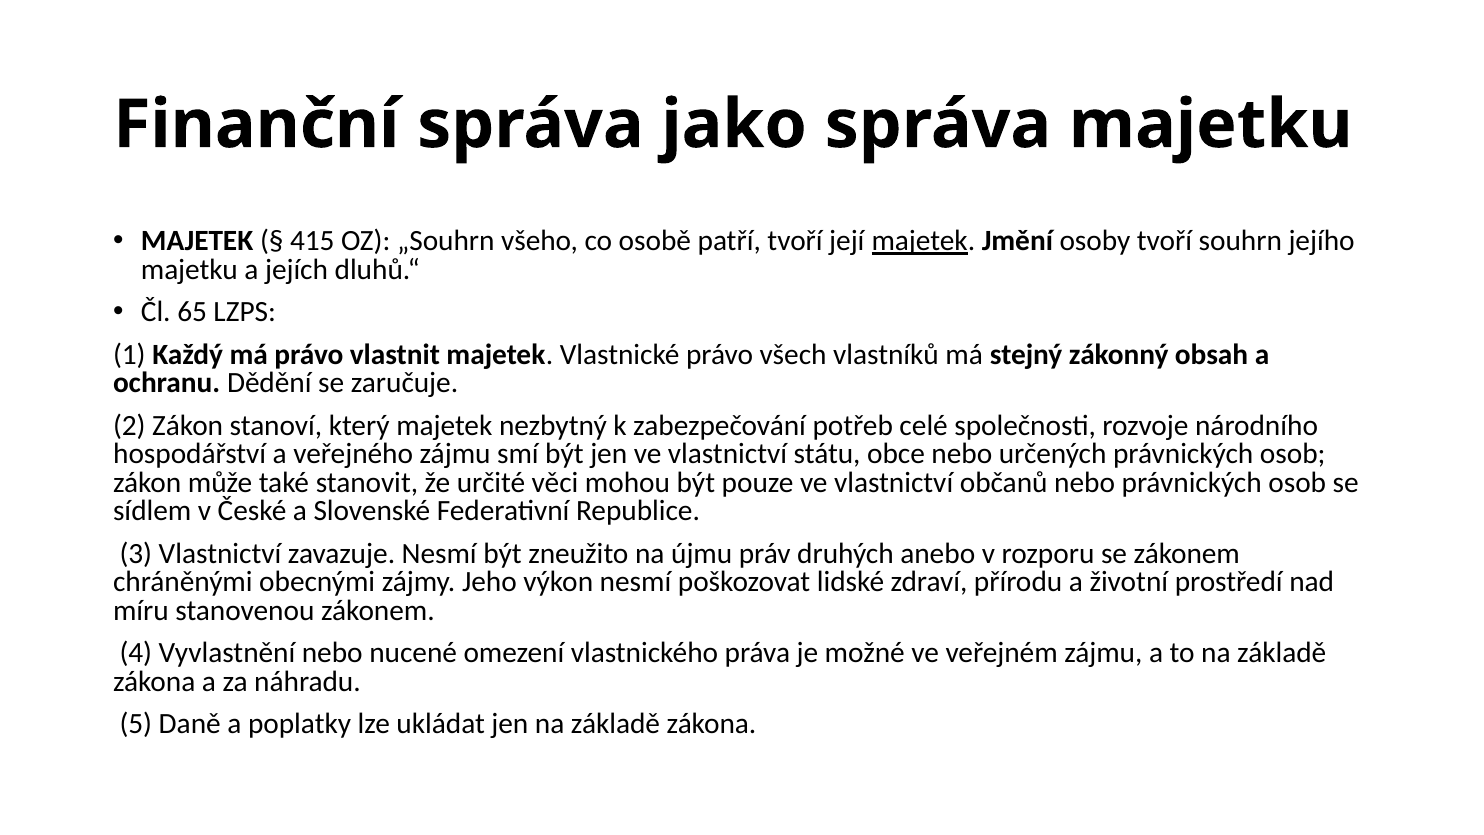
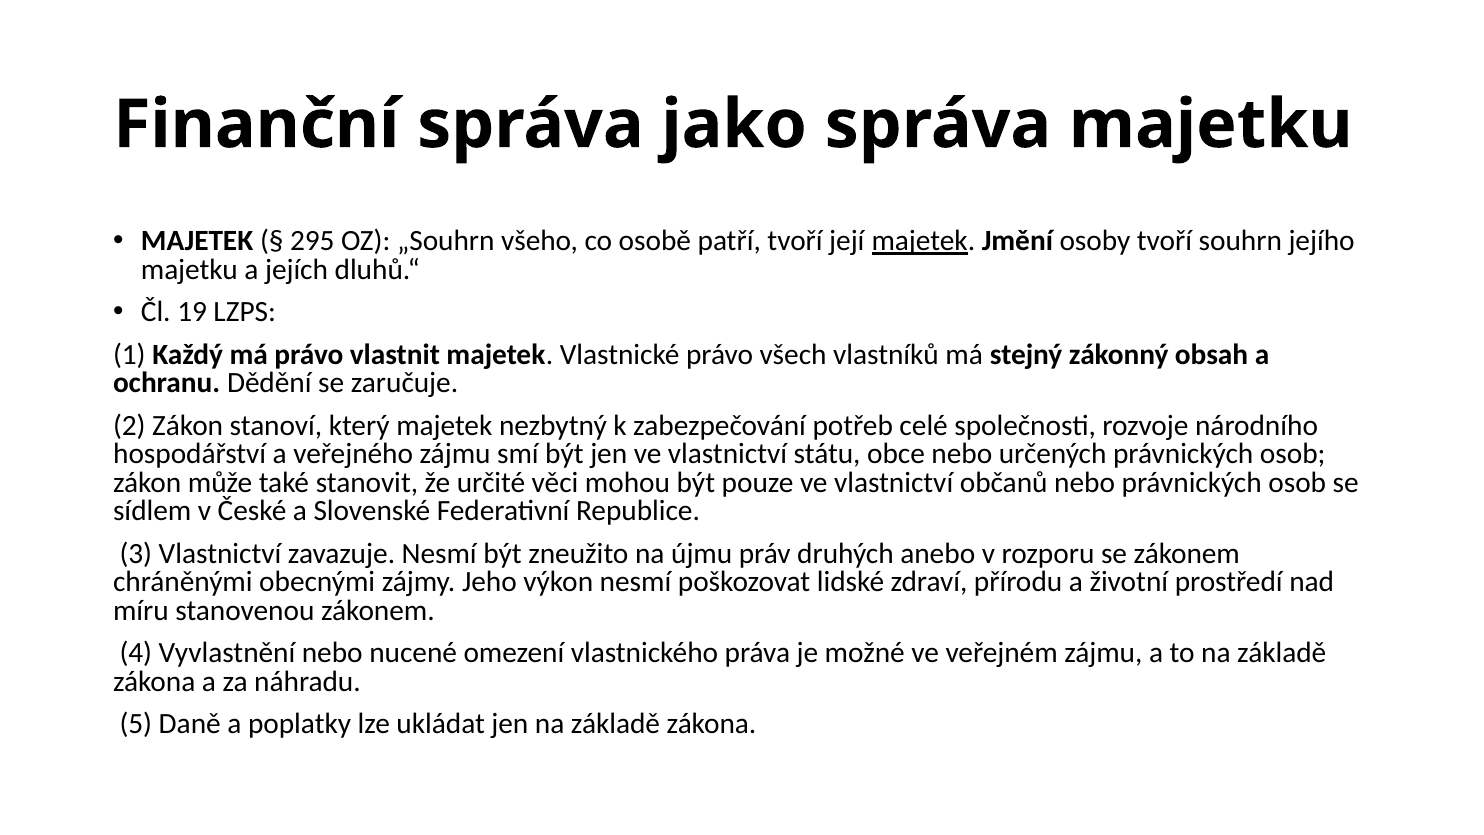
415: 415 -> 295 (312, 241)
65: 65 -> 19 (192, 312)
